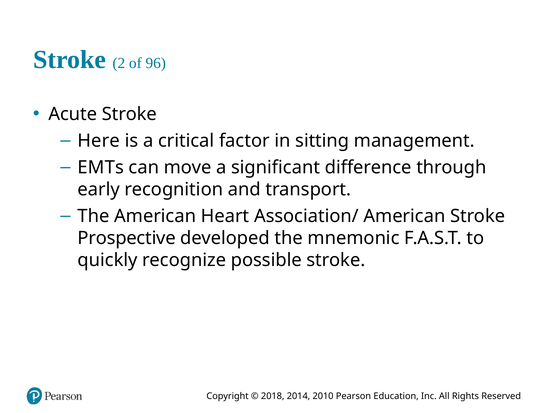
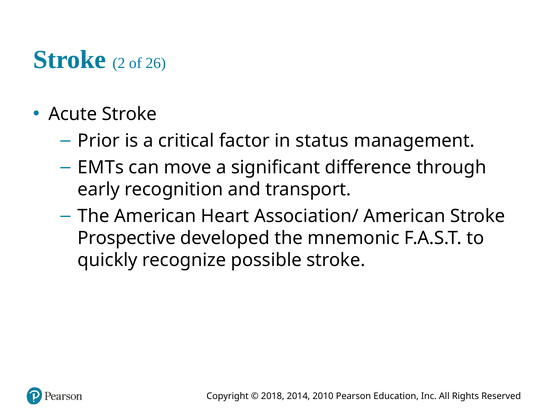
96: 96 -> 26 (156, 63)
Here: Here -> Prior (99, 141)
sitting: sitting -> status (322, 141)
